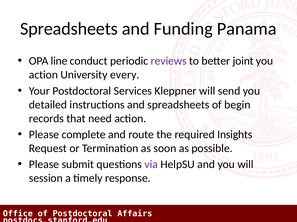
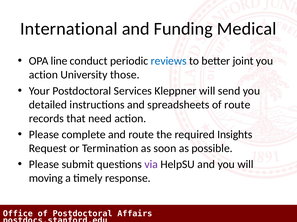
Spreadsheets: Spreadsheets -> International (69, 29)
Panama: Panama -> Medical (247, 29)
reviews colour: purple -> blue (169, 61)
every: every -> those (125, 75)
of begin: begin -> route (237, 105)
session: session -> moving (46, 179)
